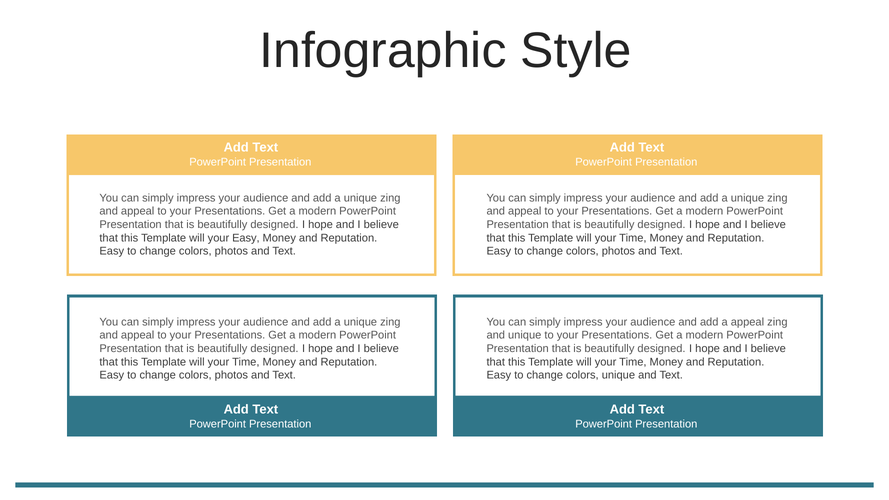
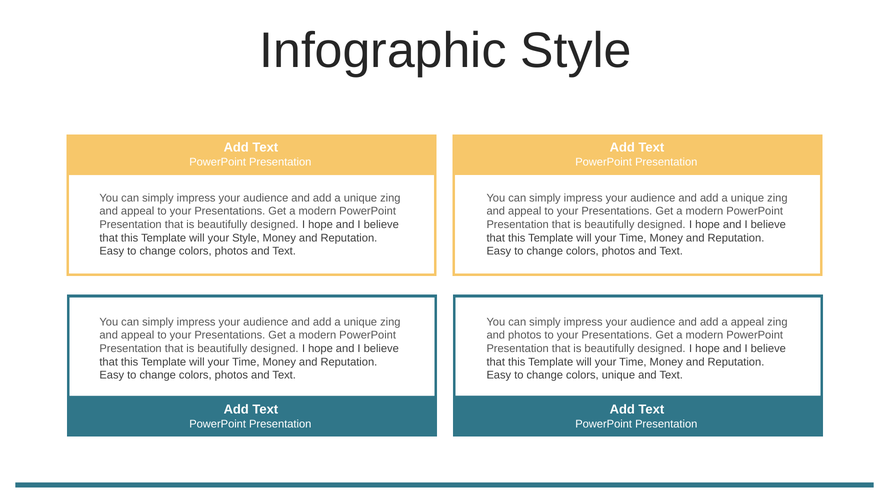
your Easy: Easy -> Style (246, 238)
and unique: unique -> photos (525, 335)
